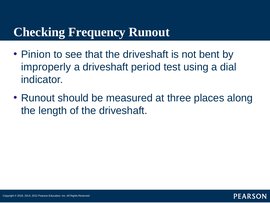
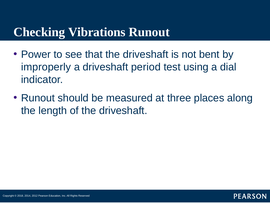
Frequency: Frequency -> Vibrations (97, 32)
Pinion: Pinion -> Power (36, 54)
